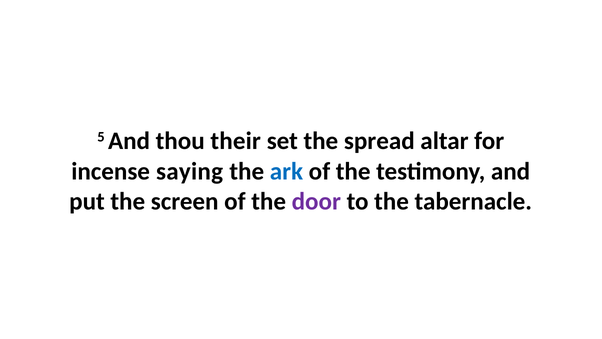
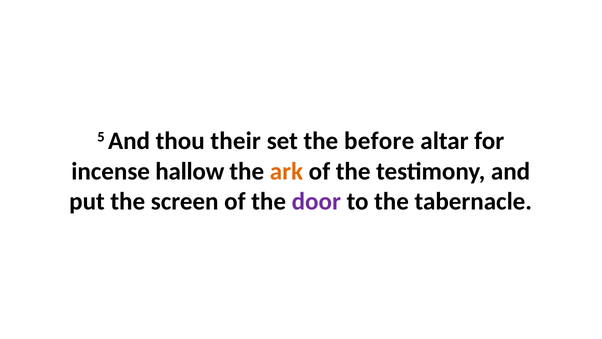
spread: spread -> before (379, 141)
saying: saying -> hallow (190, 171)
ark colour: blue -> orange (286, 171)
